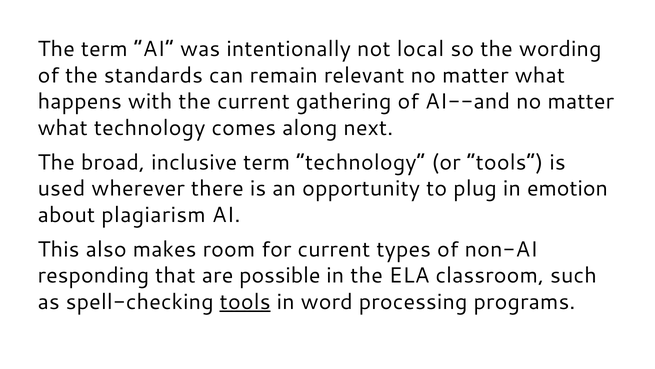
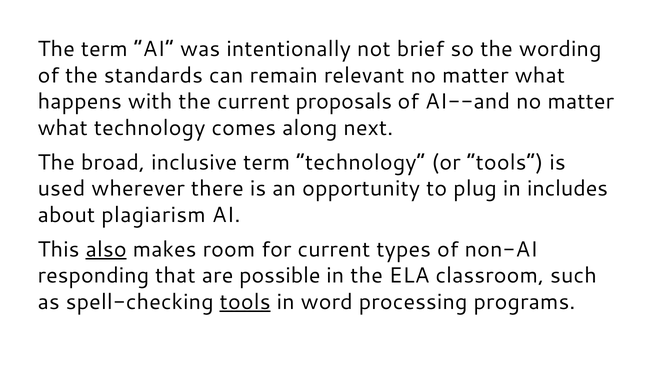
local: local -> brief (420, 49)
gathering: gathering -> proposals (344, 102)
emotion: emotion -> includes (567, 188)
also underline: none -> present (106, 249)
